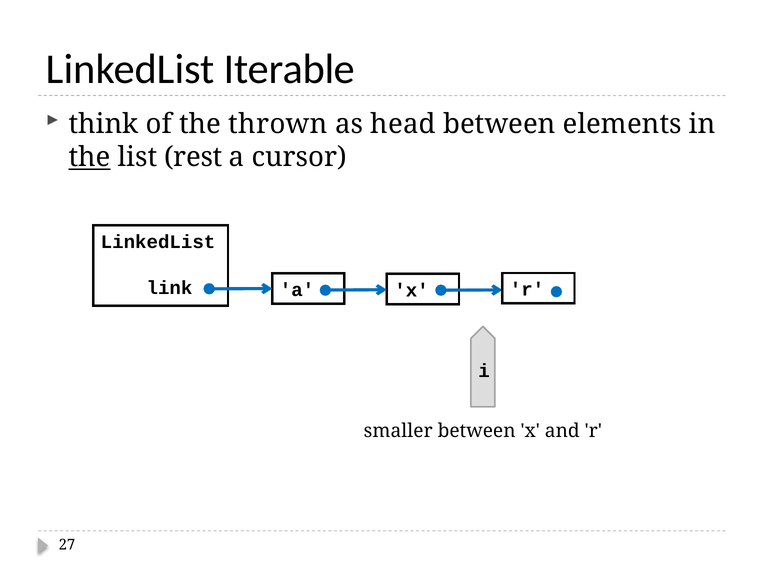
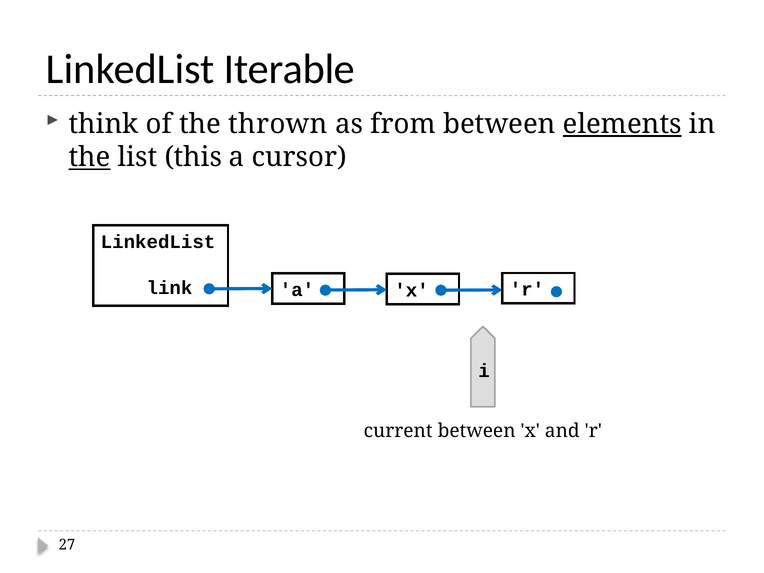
head: head -> from (403, 124)
elements underline: none -> present (622, 124)
rest: rest -> this (193, 157)
smaller: smaller -> current (398, 431)
